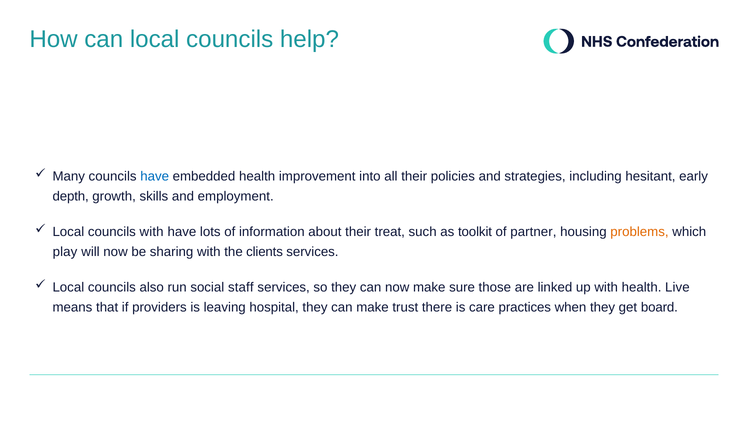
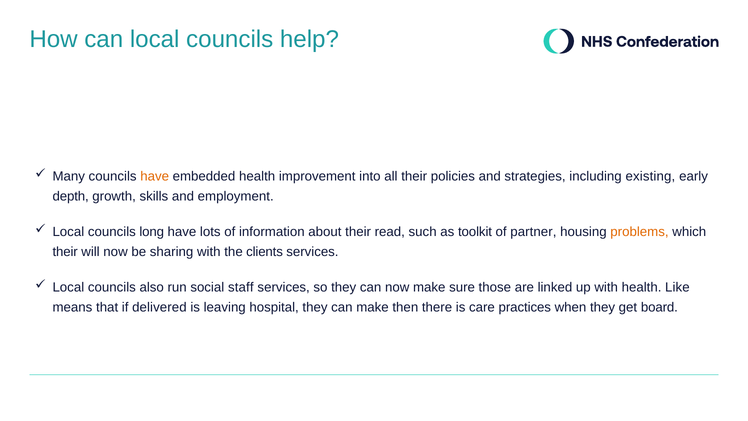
have colour: blue -> orange (155, 177)
hesitant: hesitant -> existing (650, 177)
councils with: with -> long (152, 232)
treat: treat -> read (390, 232)
play: play -> their (65, 252)
Live: Live -> Like (677, 287)
providers: providers -> delivered (159, 307)
trust: trust -> then (405, 307)
